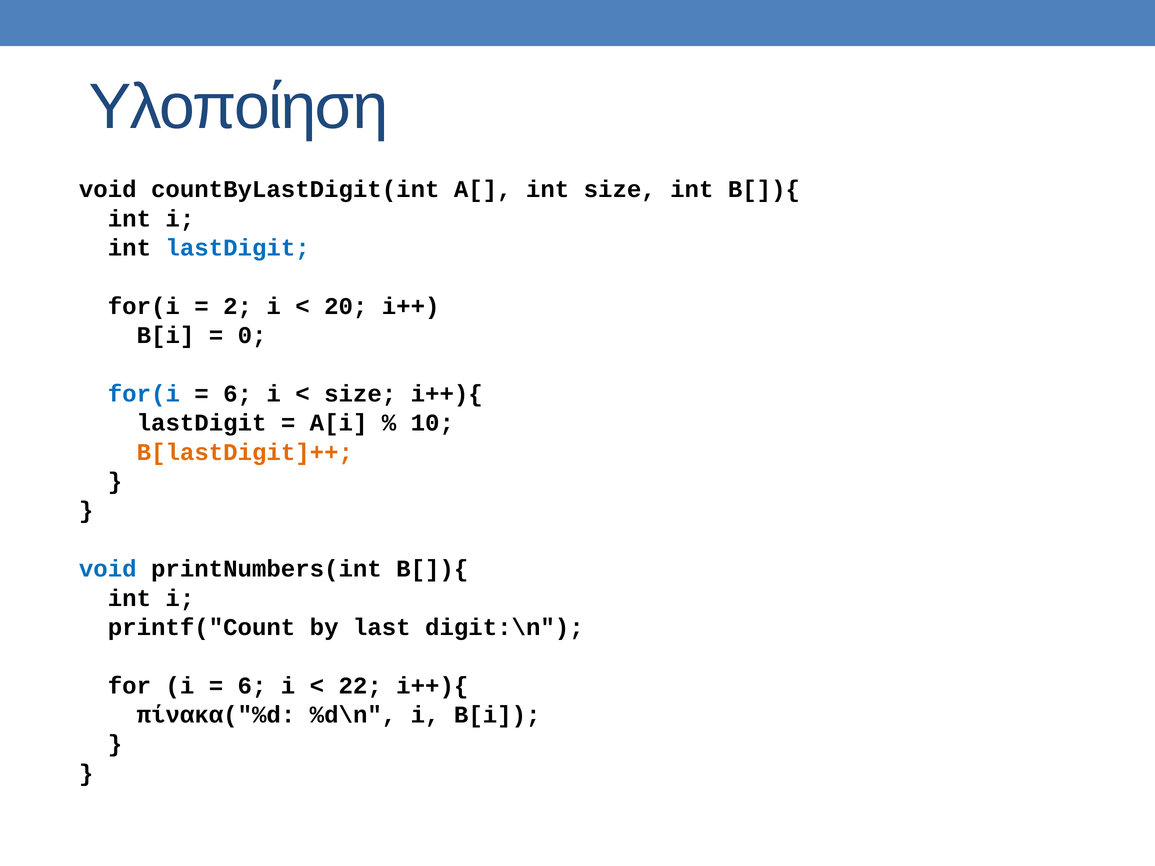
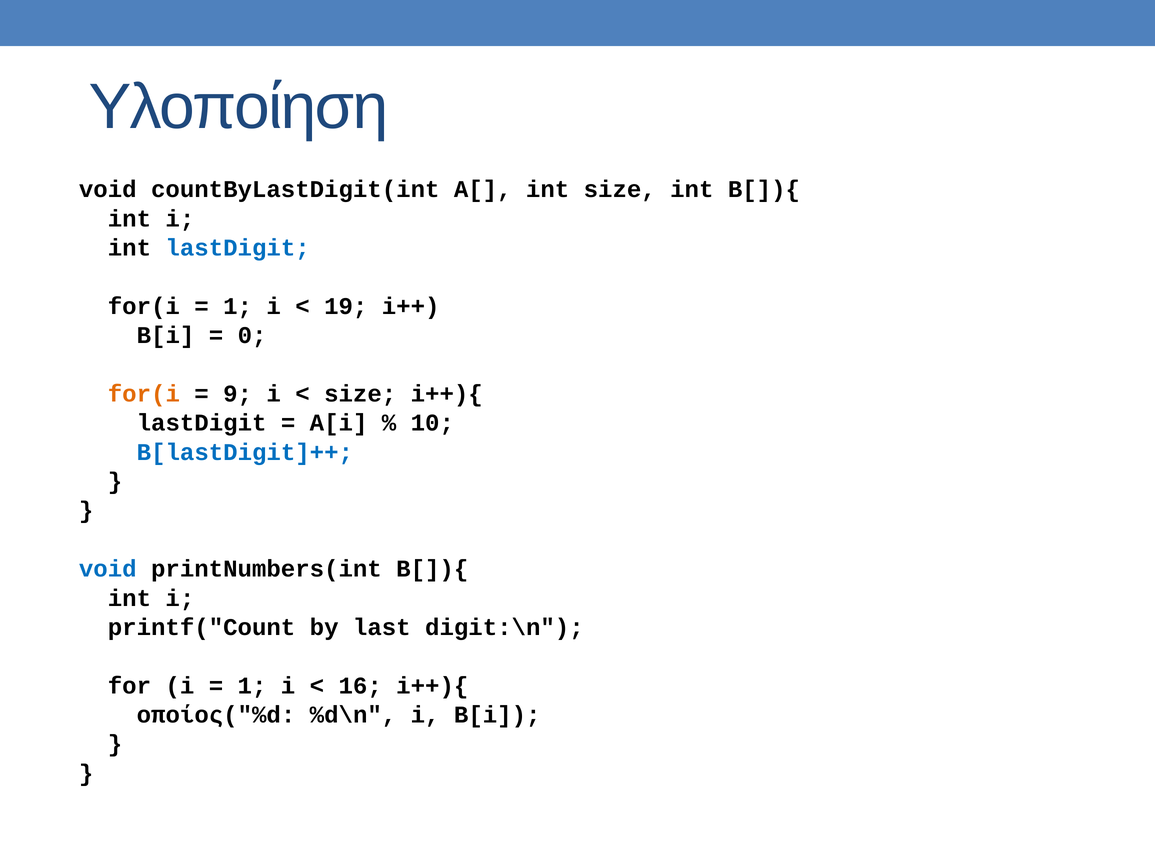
2: 2 -> 1 (238, 306)
20: 20 -> 19 (346, 306)
for(i colour: blue -> orange (144, 394)
6: 6 -> 9 (238, 394)
B[lastDigit]++ colour: orange -> blue (245, 452)
6: 6 -> 1 (252, 686)
22: 22 -> 16 (360, 686)
πίνακα("%d: πίνακα("%d -> οποίος("%d (216, 715)
